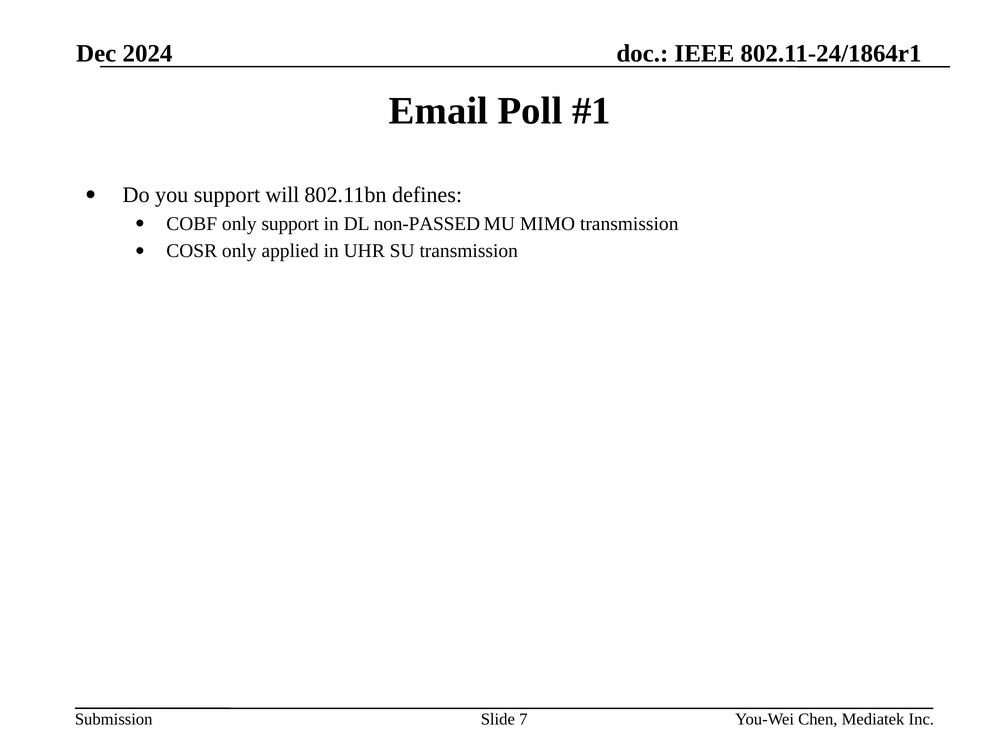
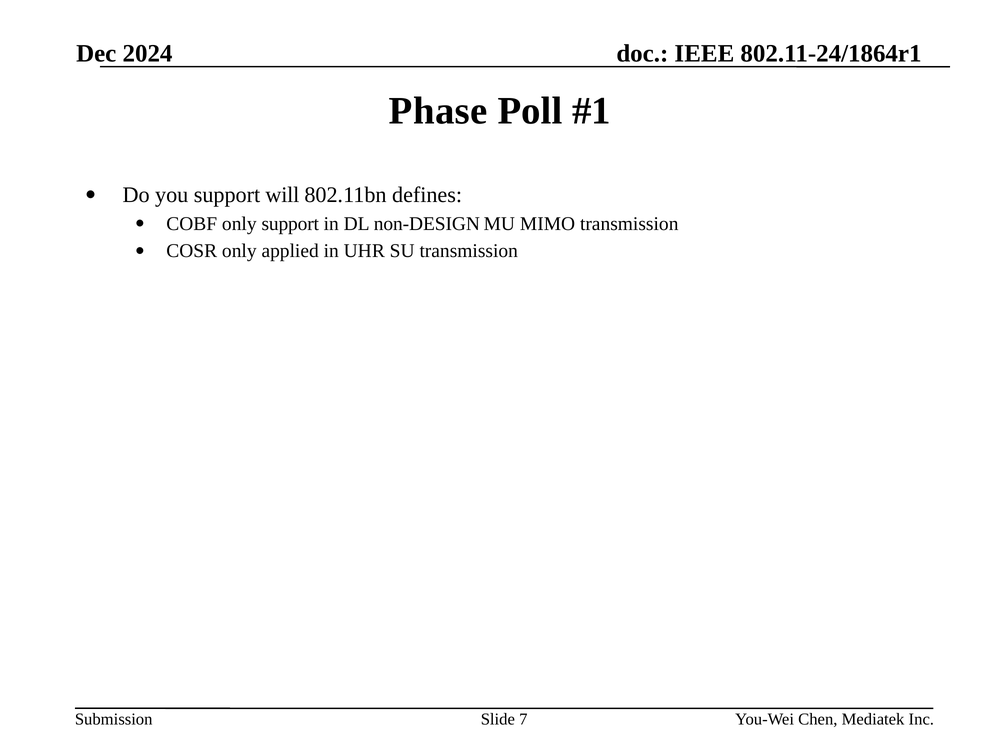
Email: Email -> Phase (438, 111)
non-PASSED: non-PASSED -> non-DESIGN (427, 224)
